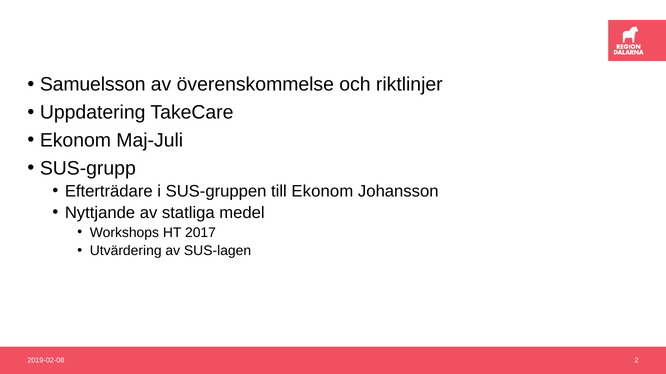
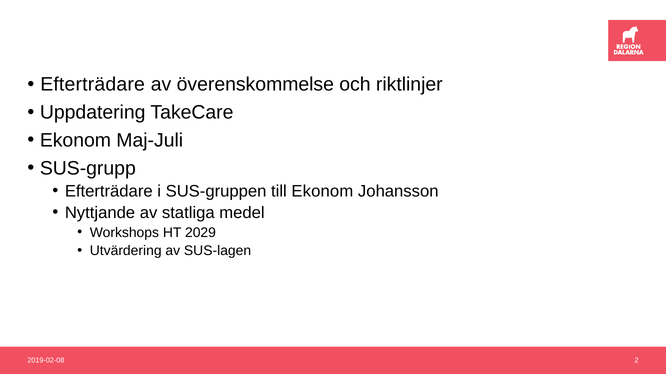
Samuelsson: Samuelsson -> Efterträdare (93, 85)
2017: 2017 -> 2029 (200, 233)
